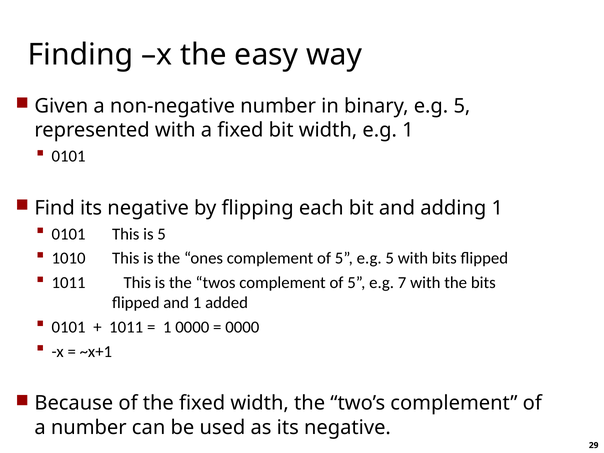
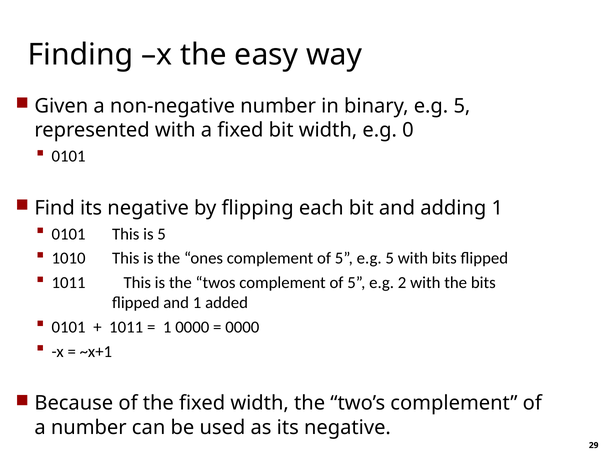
e.g 1: 1 -> 0 (408, 130)
7: 7 -> 2 (402, 283)
